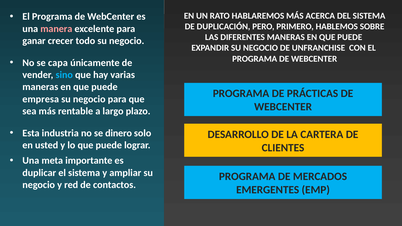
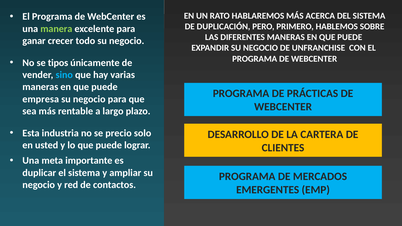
manera colour: pink -> light green (56, 29)
capa: capa -> tipos (58, 63)
dinero: dinero -> precio (119, 133)
